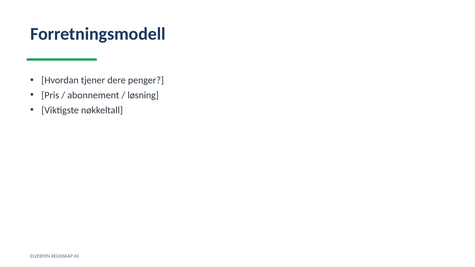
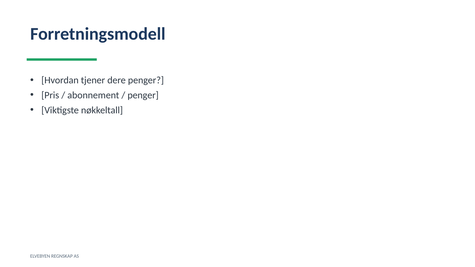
løsning: løsning -> penger (143, 95)
